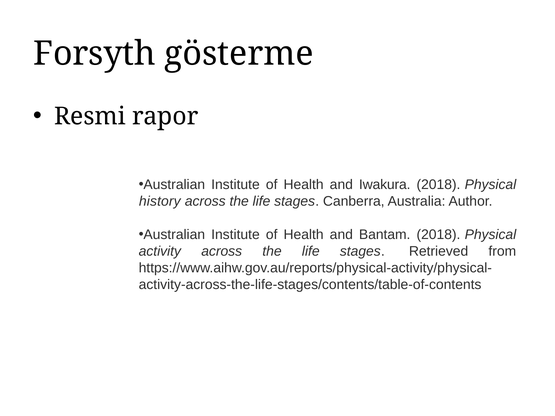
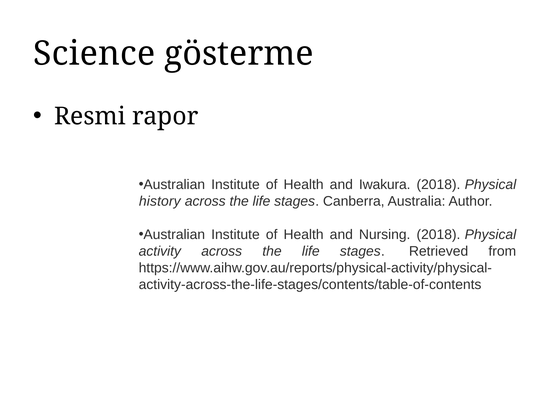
Forsyth: Forsyth -> Science (94, 54)
Bantam: Bantam -> Nursing (385, 235)
